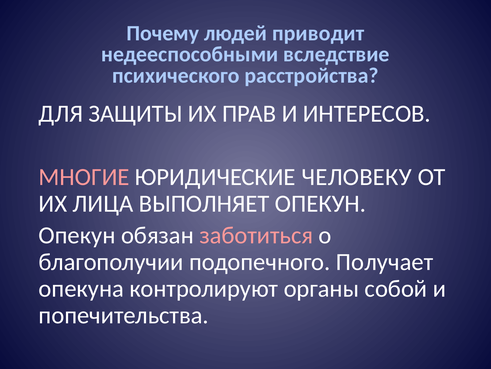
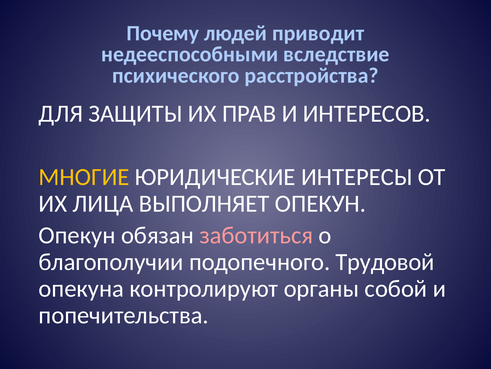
МНОГИЕ colour: pink -> yellow (84, 177)
ЧЕЛОВЕКУ: ЧЕЛОВЕКУ -> ИНТЕРЕСЫ (357, 177)
Получает: Получает -> Трудовой (385, 262)
